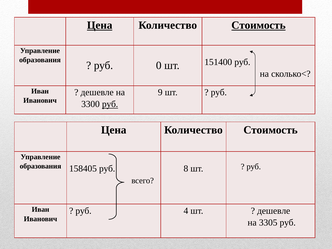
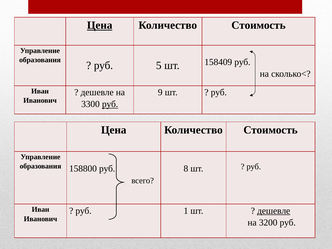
Стоимость underline: present -> none (258, 25)
0: 0 -> 5 (159, 65)
151400: 151400 -> 158409 (218, 62)
158405: 158405 -> 158800 (83, 168)
4: 4 -> 1 (186, 211)
дешевле underline: none -> present (274, 211)
3305: 3305 -> 3200 (268, 223)
